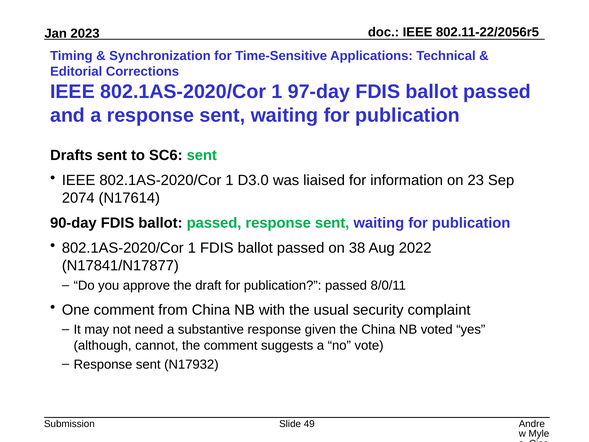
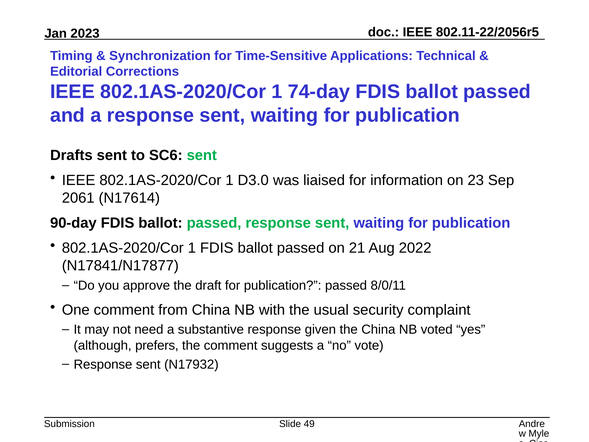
97-day: 97-day -> 74-day (319, 92)
2074: 2074 -> 2061 (78, 198)
38: 38 -> 21 (357, 248)
cannot: cannot -> prefers (157, 345)
